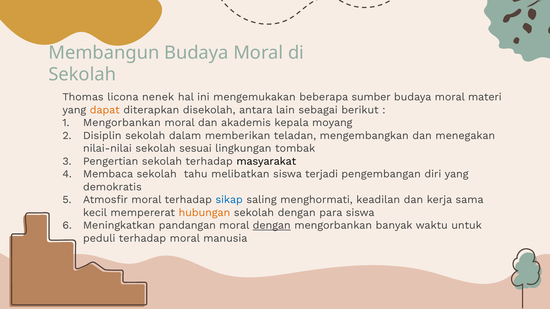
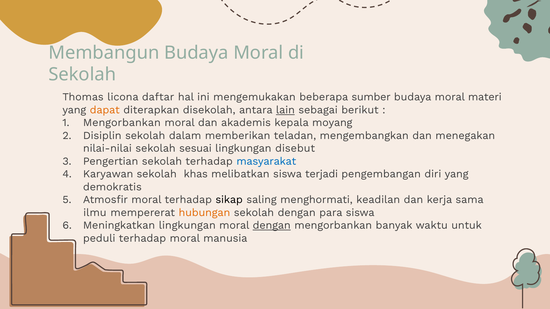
nenek: nenek -> daftar (158, 97)
lain underline: none -> present (285, 110)
tombak: tombak -> disebut (295, 149)
masyarakat colour: black -> blue (266, 161)
Membaca: Membaca -> Karyawan (108, 174)
tahu: tahu -> khas (196, 174)
sikap colour: blue -> black (229, 200)
kecil: kecil -> ilmu (95, 213)
Meningkatkan pandangan: pandangan -> lingkungan (187, 226)
